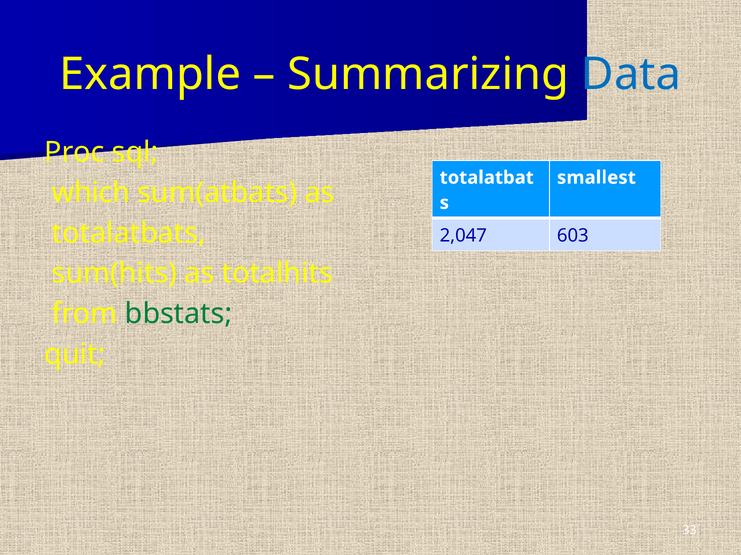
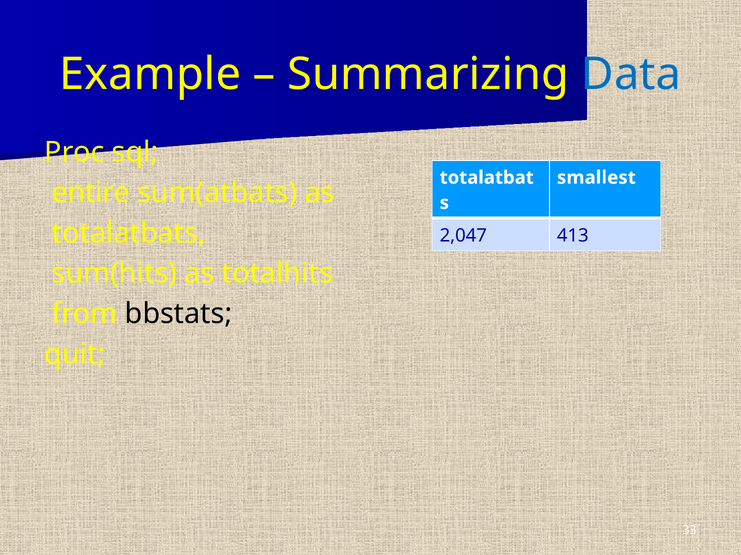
which: which -> entire (91, 193)
603: 603 -> 413 (573, 236)
bbstats colour: green -> black (179, 314)
